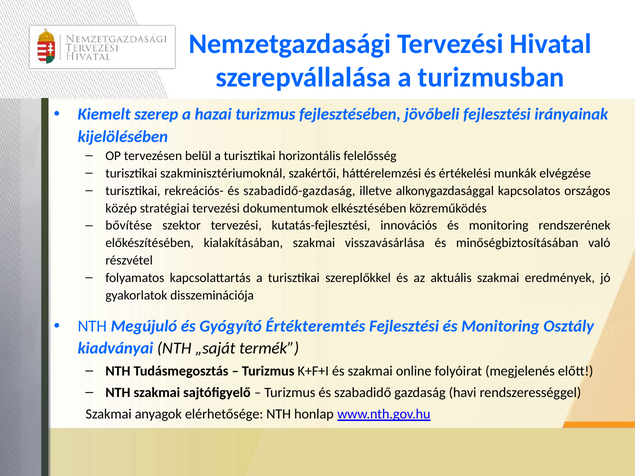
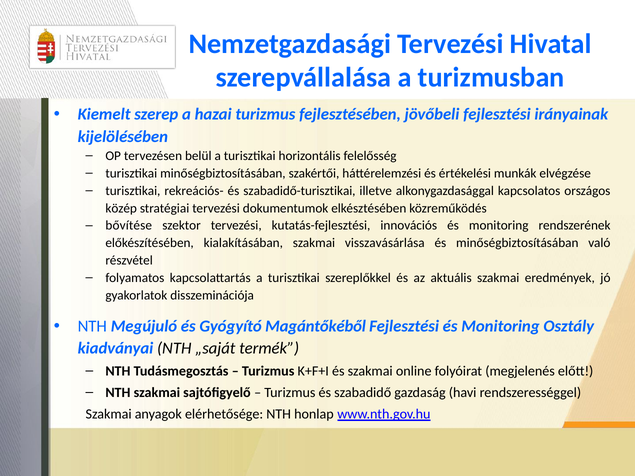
turisztikai szakminisztériumoknál: szakminisztériumoknál -> minőségbiztosításában (223, 173)
szabadidő-gazdaság: szabadidő-gazdaság -> szabadidő-turisztikai (299, 191)
Értékteremtés: Értékteremtés -> Magántőkéből (316, 326)
